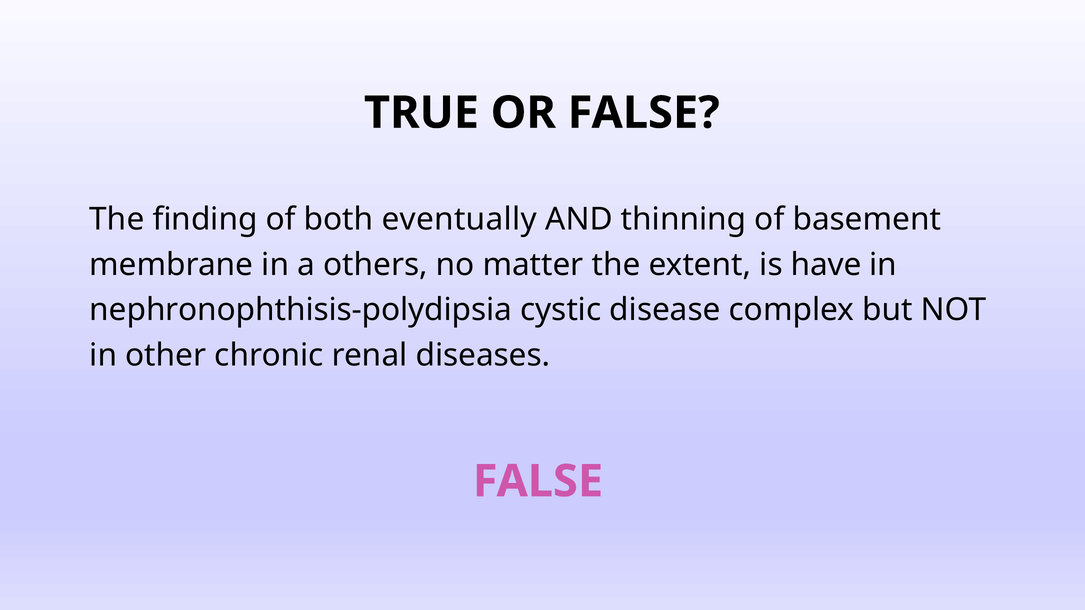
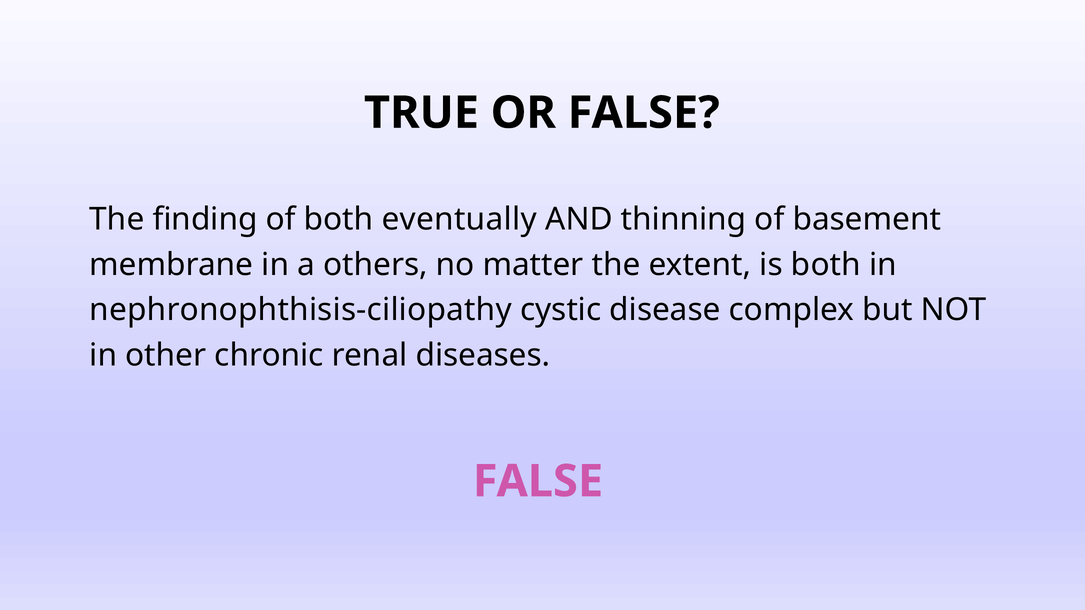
is have: have -> both (826, 265)
nephronophthisis-polydipsia: nephronophthisis-polydipsia -> nephronophthisis-ciliopathy (301, 310)
